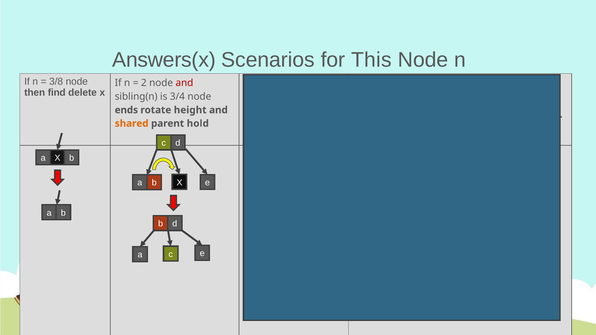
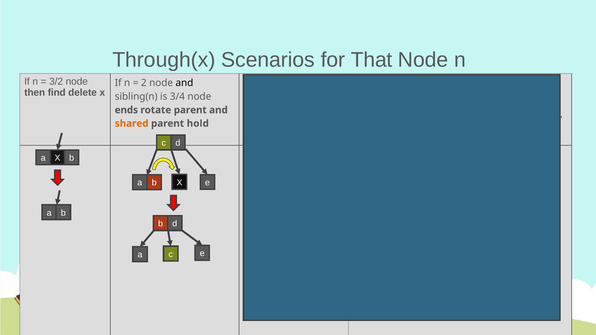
Answers(x: Answers(x -> Through(x (164, 60)
This: This -> That (372, 60)
3/8: 3/8 -> 3/2 (56, 81)
and colour: red -> black (184, 83)
rotate height: height -> parent (190, 110)
